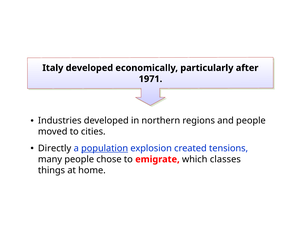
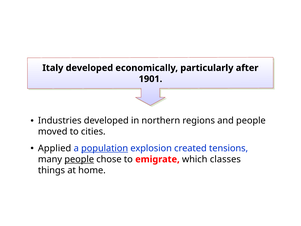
1971: 1971 -> 1901 (150, 79)
Directly: Directly -> Applied (55, 148)
people underline: none -> present (79, 159)
